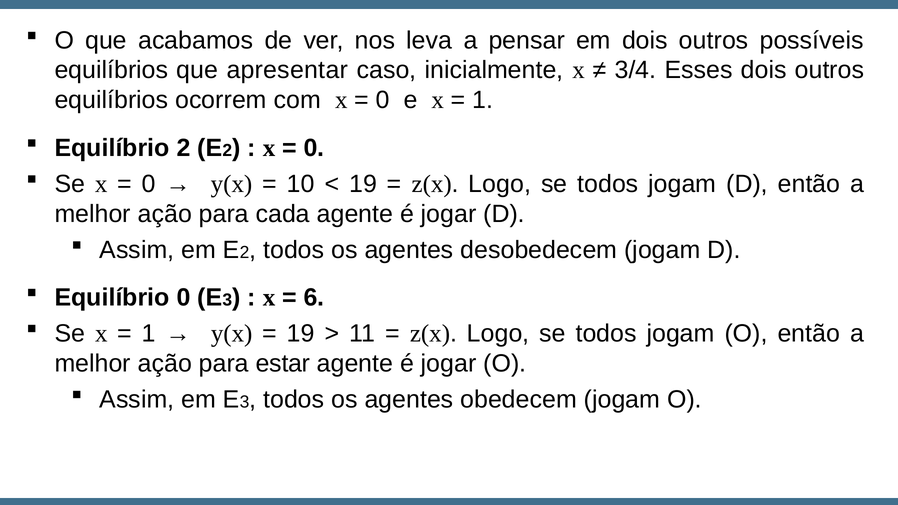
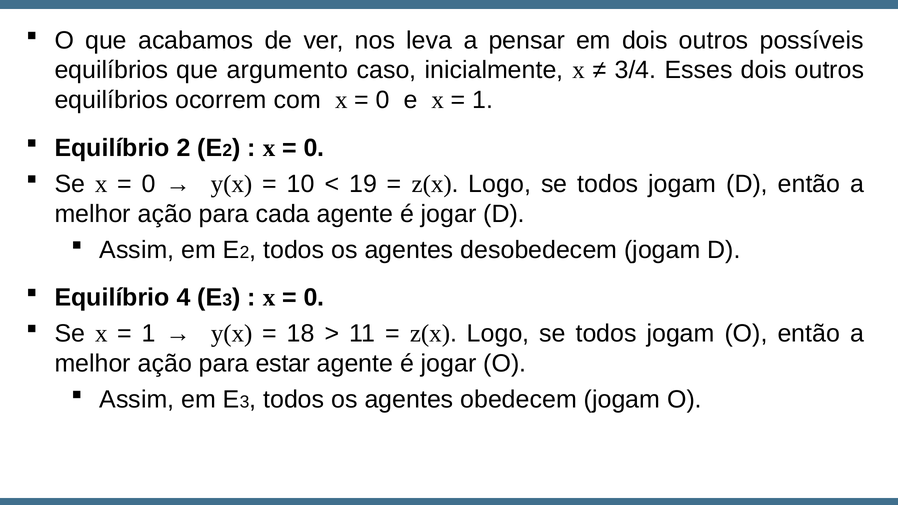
apresentar: apresentar -> argumento (287, 70)
Equilíbrio 0: 0 -> 4 (183, 298)
6: 6 -> 0 (314, 298)
19: 19 -> 18 (301, 334)
